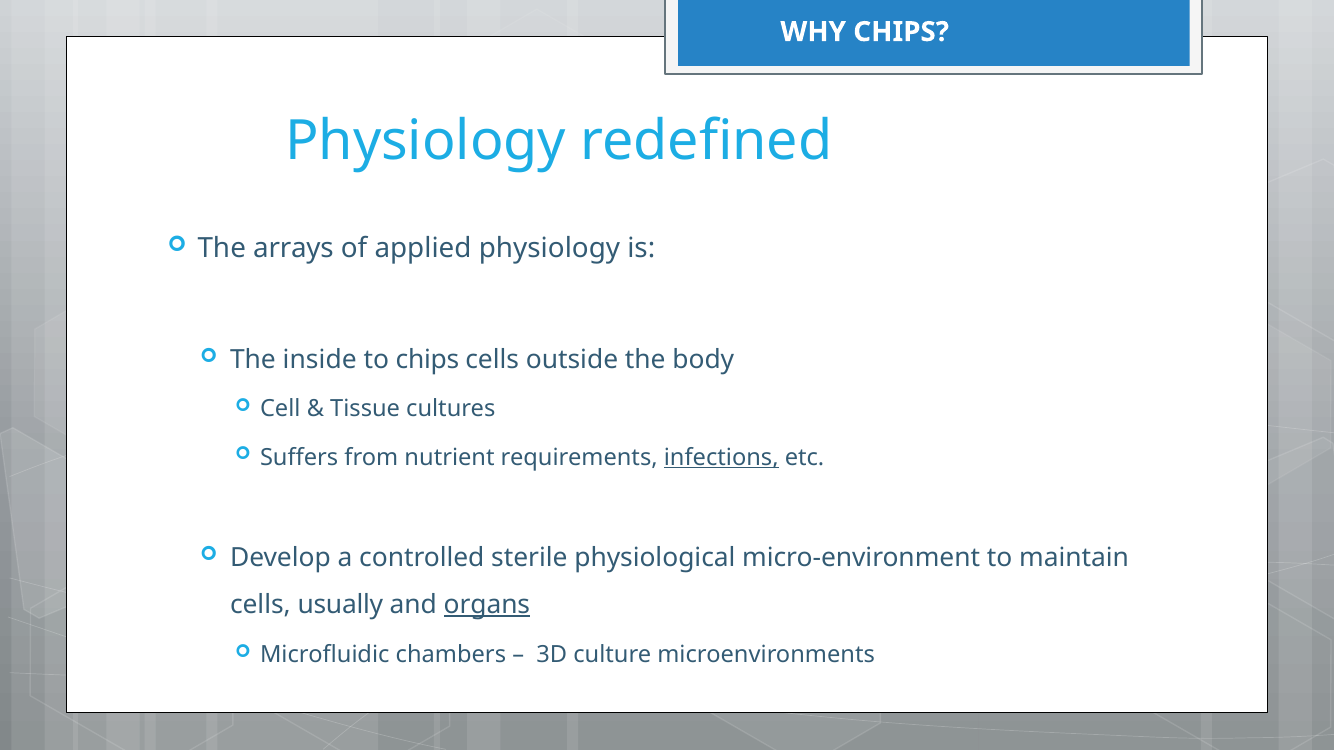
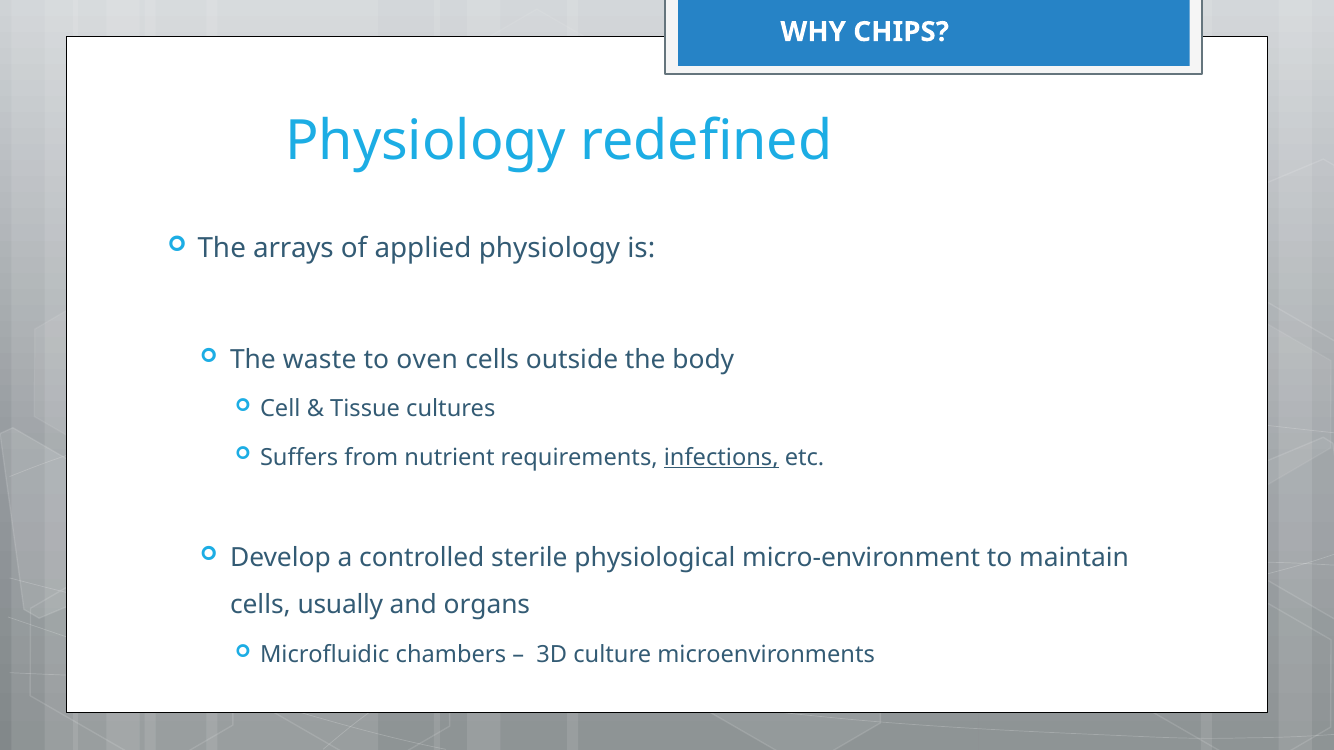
inside: inside -> waste (320, 360)
to chips: chips -> oven (427, 360)
organs underline: present -> none (487, 605)
